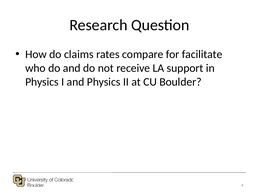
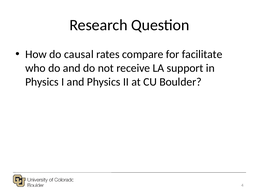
claims: claims -> causal (79, 54)
